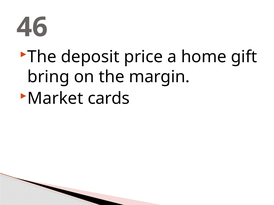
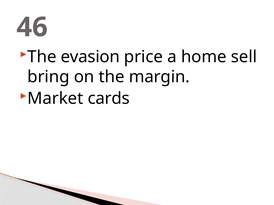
deposit: deposit -> evasion (90, 57)
gift: gift -> sell (244, 57)
